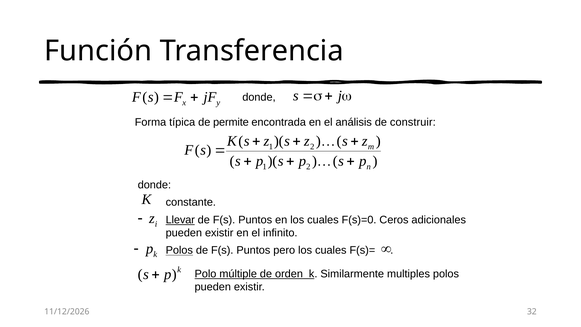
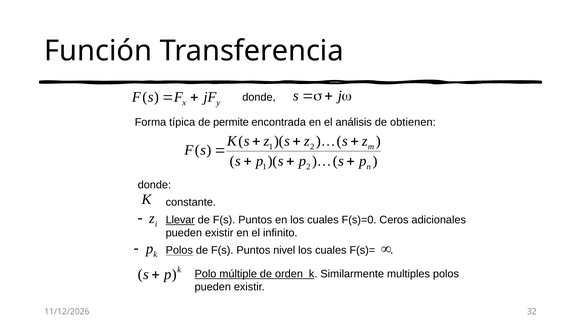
construir: construir -> obtienen (413, 122)
pero: pero -> nivel (284, 250)
